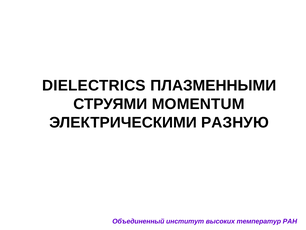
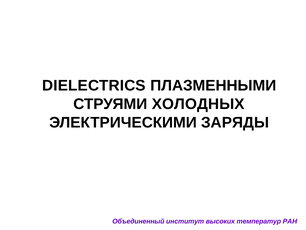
MOMENTUM: MOMENTUM -> ХОЛОДНЫХ (198, 104)
РАЗНУЮ: РАЗНУЮ -> ЗАРЯДЫ (235, 122)
